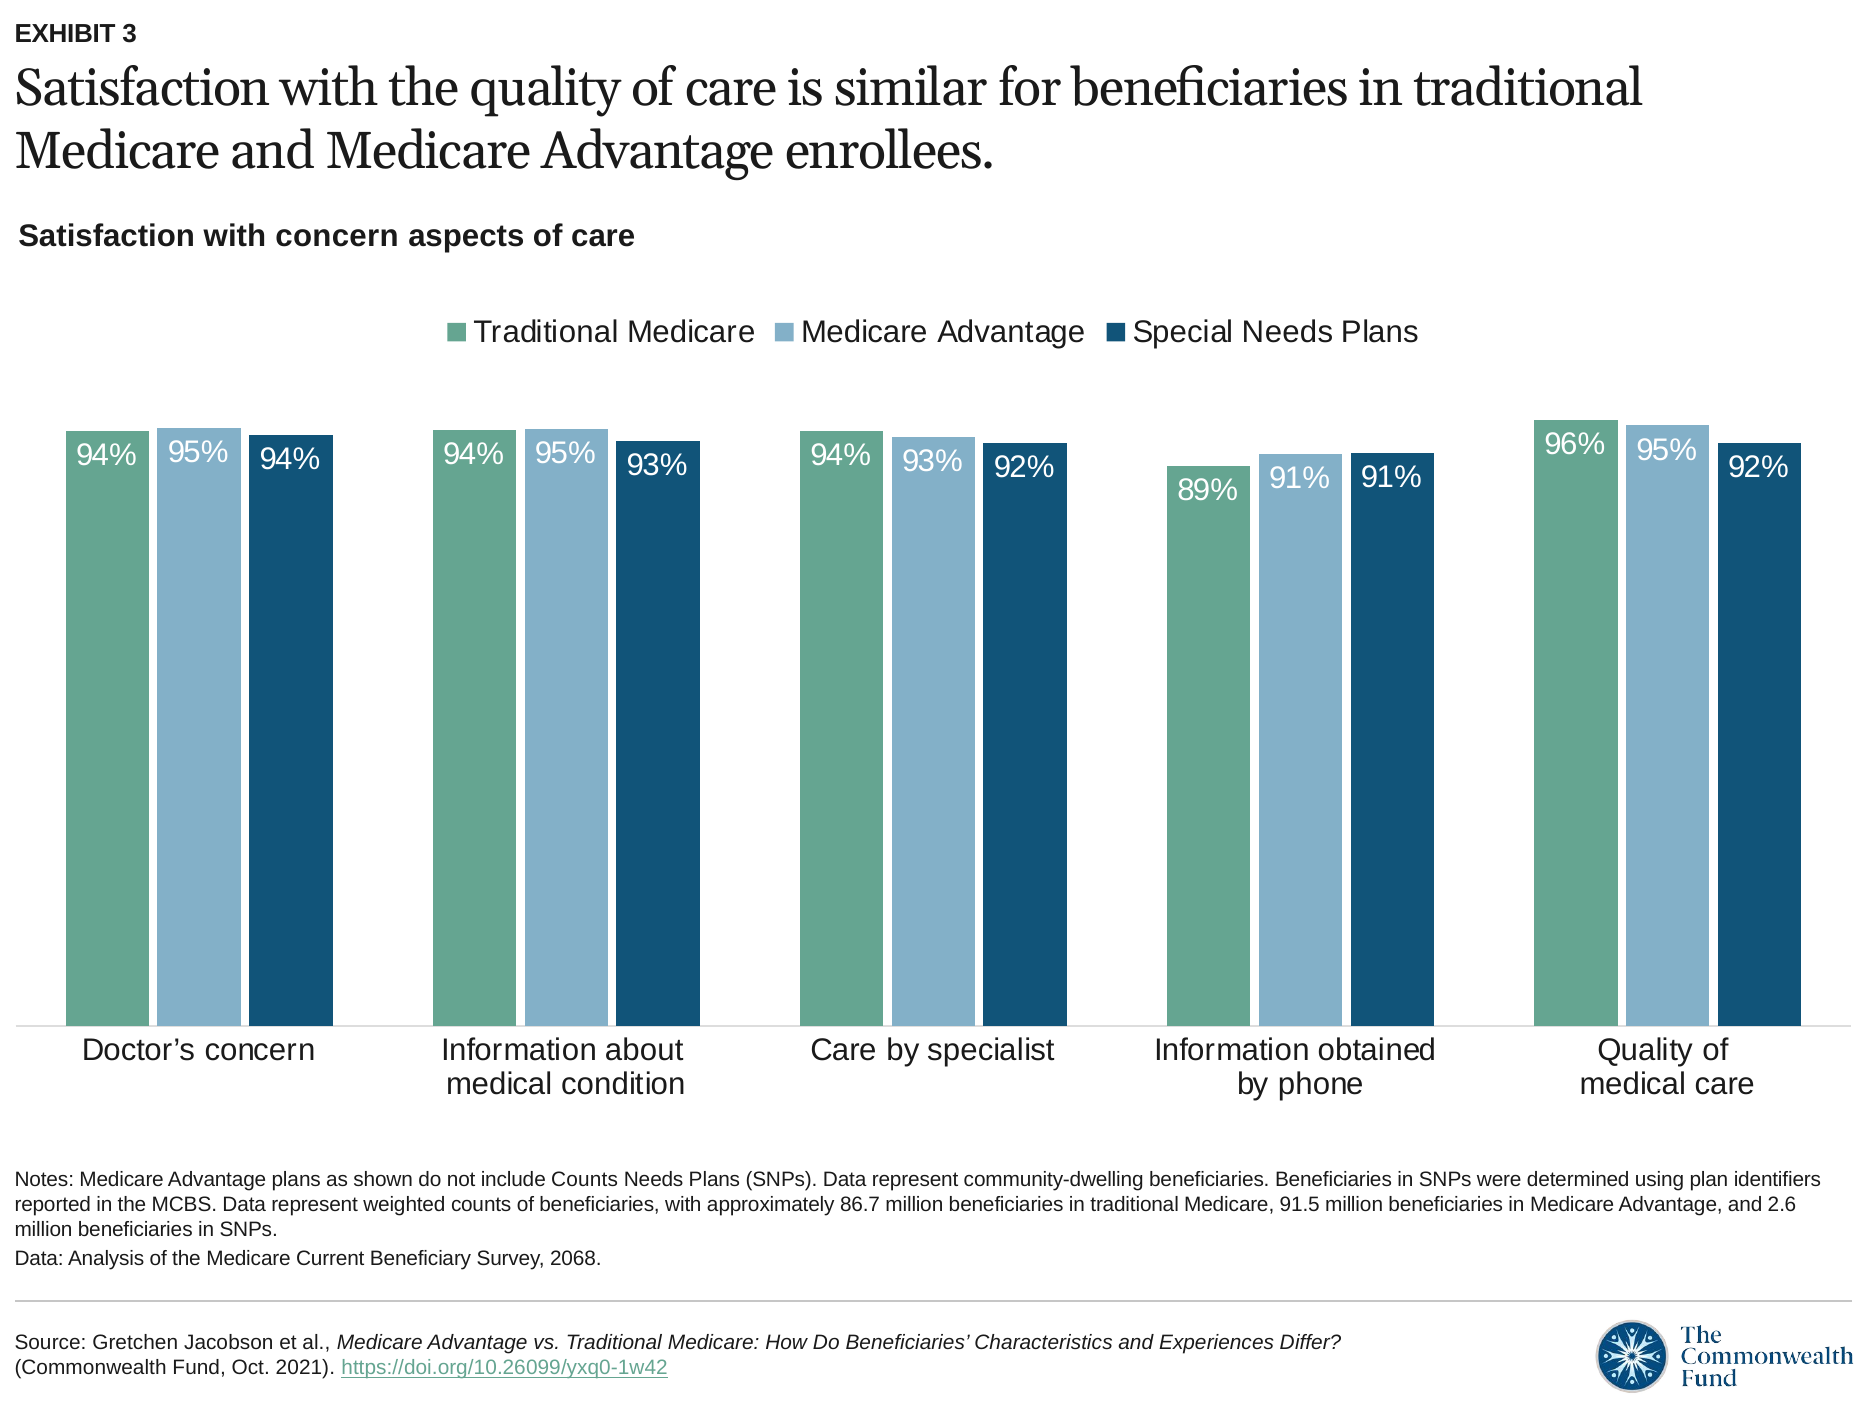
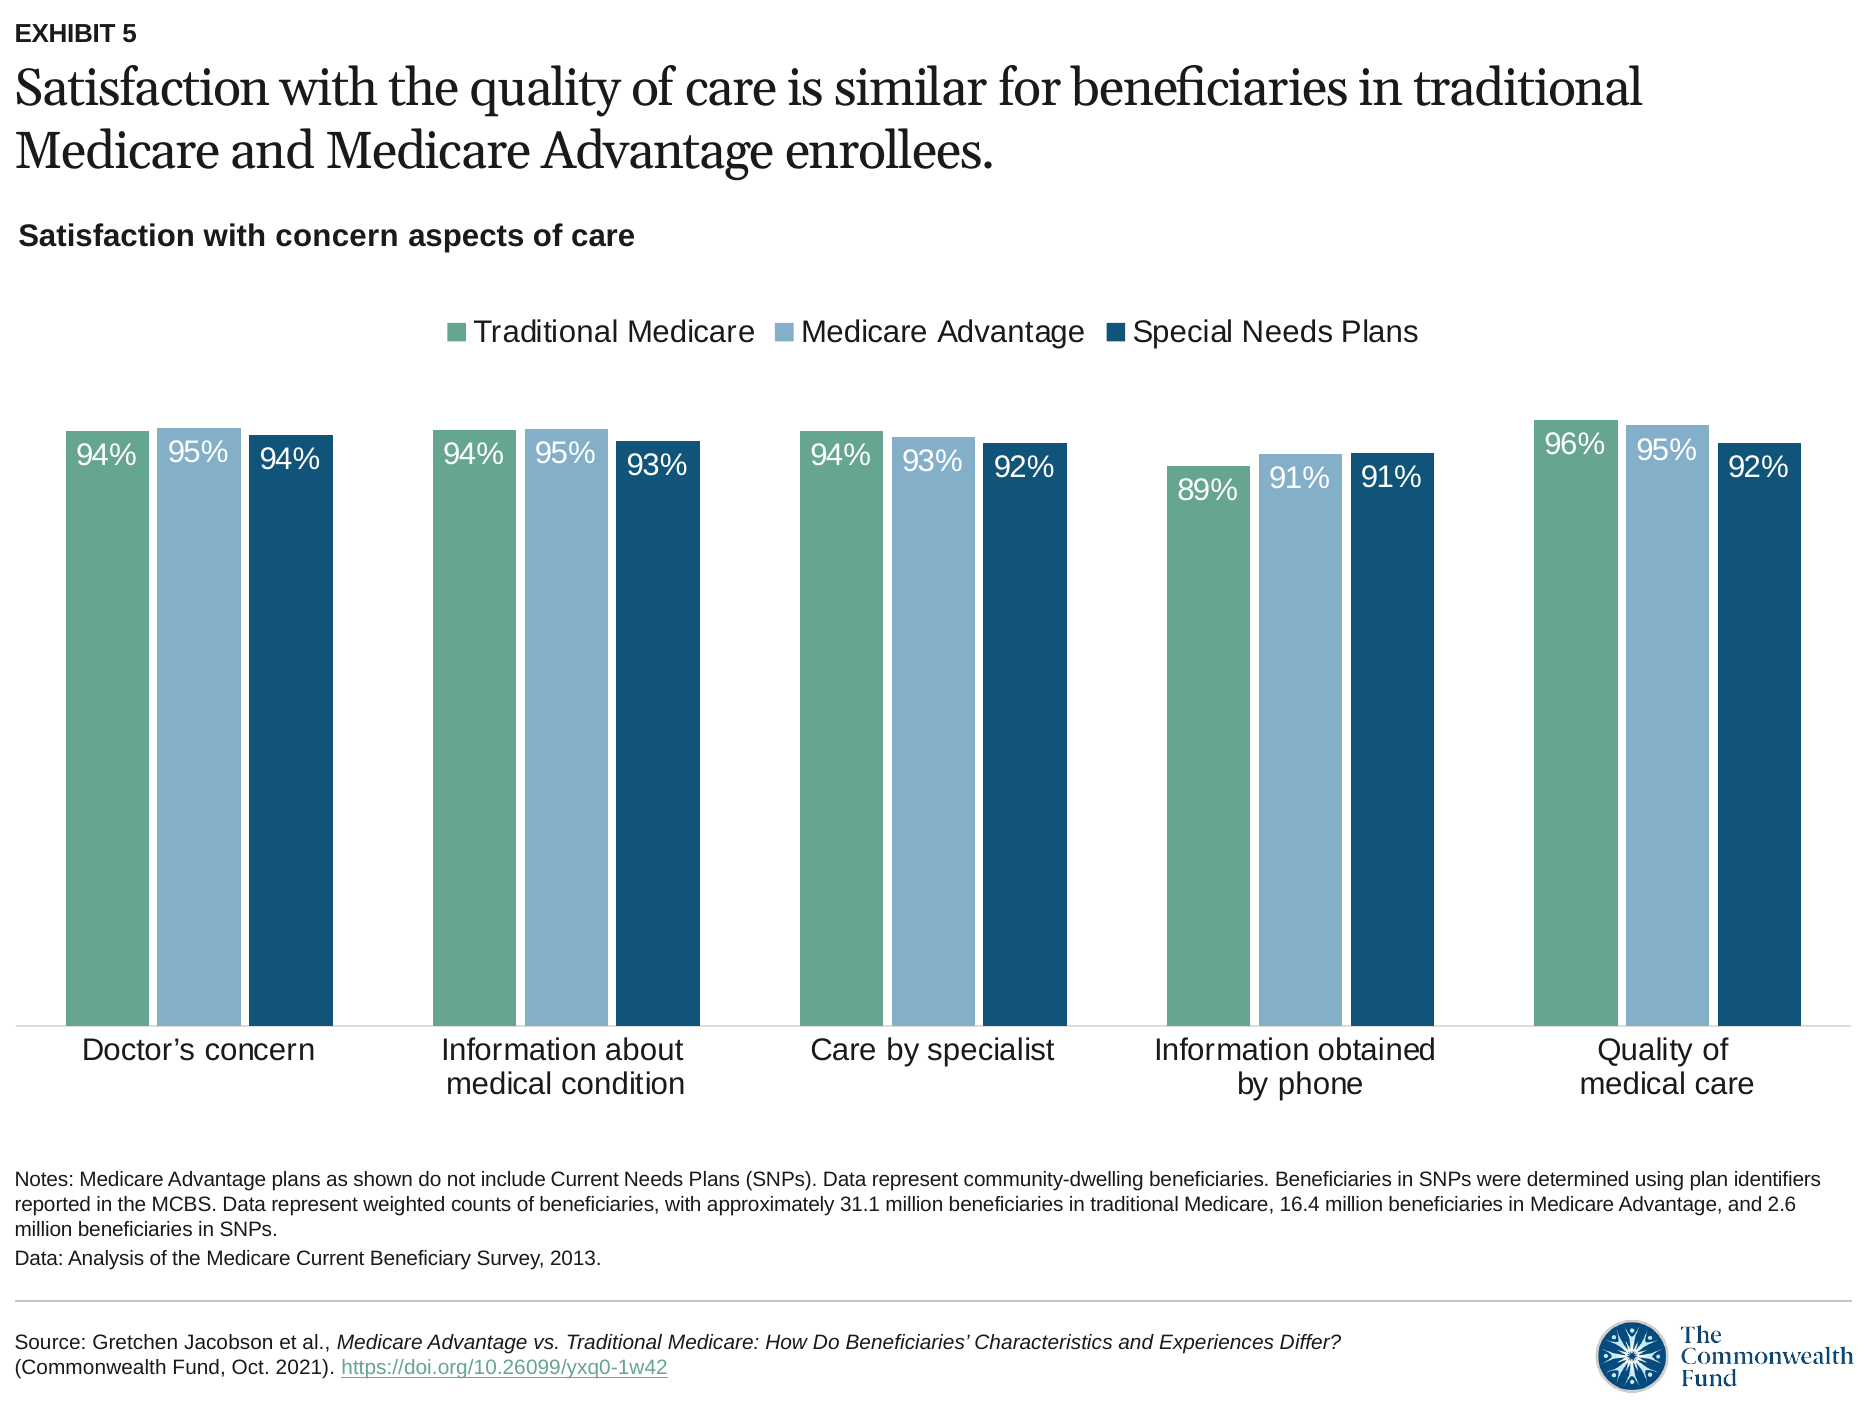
3: 3 -> 5 (130, 34)
include Counts: Counts -> Current (585, 1180)
86.7: 86.7 -> 31.1 (860, 1205)
91.5: 91.5 -> 16.4 (1300, 1205)
2068: 2068 -> 2013 (576, 1259)
